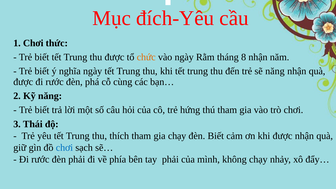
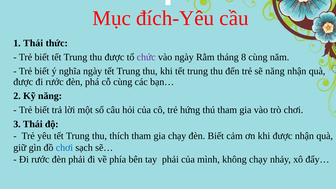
1 Chơi: Chơi -> Thái (33, 43)
chức colour: orange -> purple (146, 57)
8 nhận: nhận -> cùng (258, 57)
